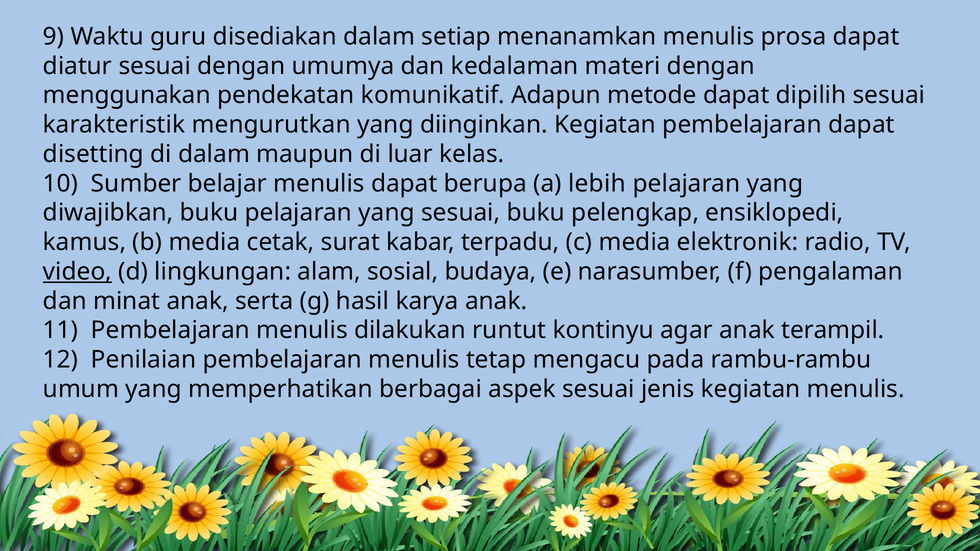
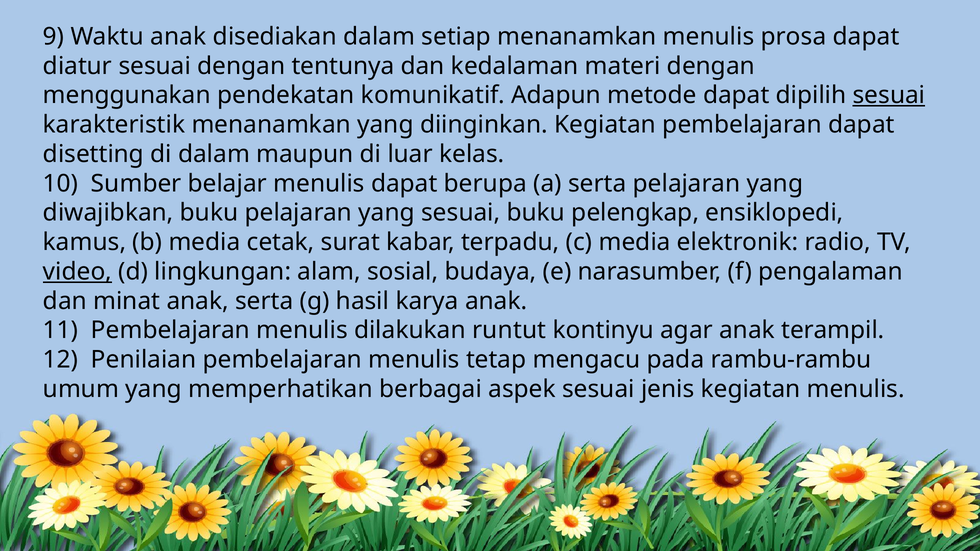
Waktu guru: guru -> anak (178, 37)
umumya: umumya -> tentunya (343, 66)
sesuai underline: none -> present (889, 95)
karakteristik mengurutkan: mengurutkan -> menanamkan (271, 125)
a lebih: lebih -> serta (597, 184)
